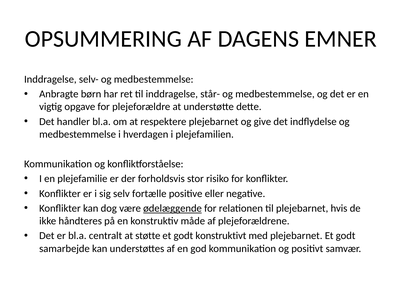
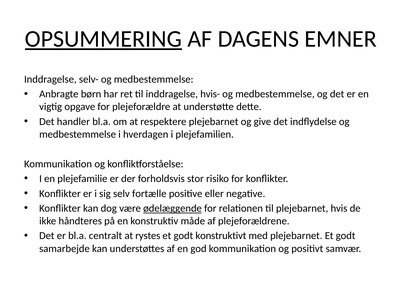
OPSUMMERING underline: none -> present (103, 39)
står-: står- -> hvis- (210, 94)
støtte: støtte -> rystes (148, 236)
